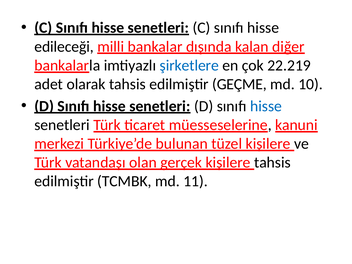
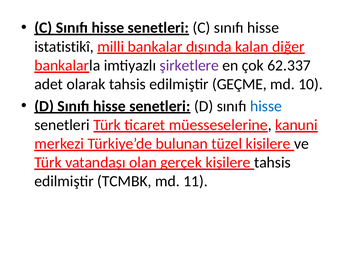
edileceği: edileceği -> istatistikî (64, 47)
şirketlere colour: blue -> purple (189, 65)
22.219: 22.219 -> 62.337 (289, 65)
